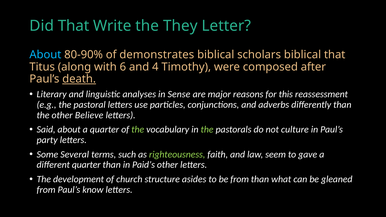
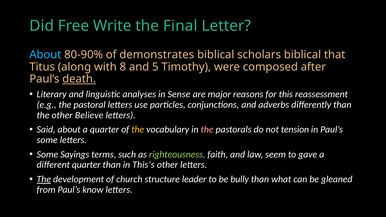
Did That: That -> Free (74, 26)
They: They -> Final (180, 26)
6: 6 -> 8 (123, 67)
4: 4 -> 5 (155, 67)
the colour: light green -> yellow (138, 130)
the colour: light green -> pink (207, 130)
culture: culture -> tension (295, 130)
party: party -> some (47, 140)
Several: Several -> Sayings (75, 154)
Paid’s: Paid’s -> This’s (143, 165)
The underline: none -> present (44, 179)
asides: asides -> leader (194, 179)
be from: from -> bully (240, 179)
